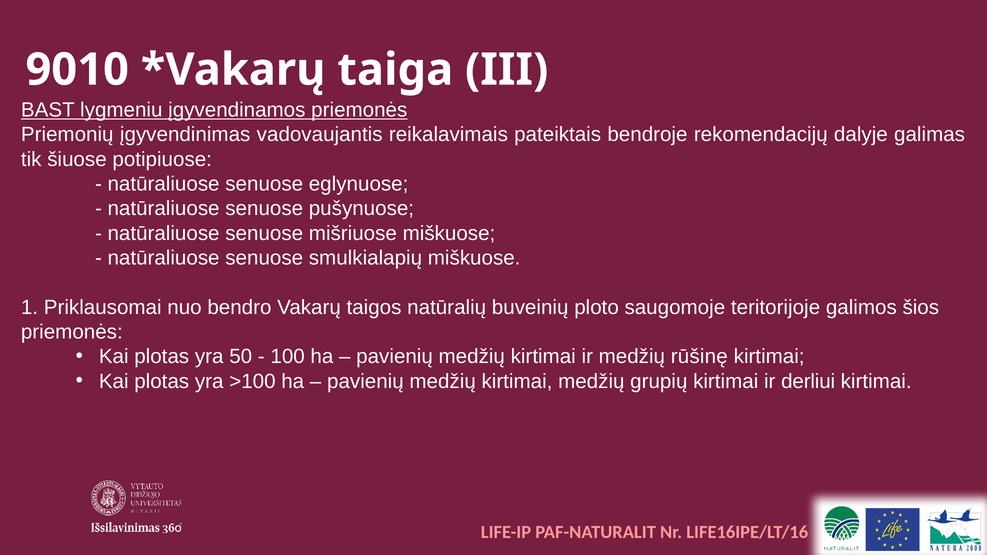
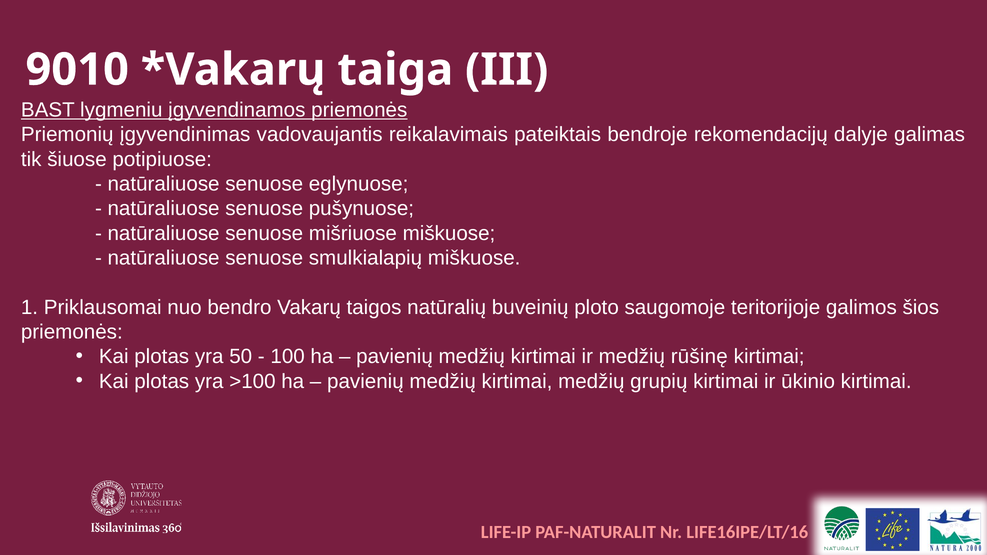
derliui: derliui -> ūkinio (808, 381)
